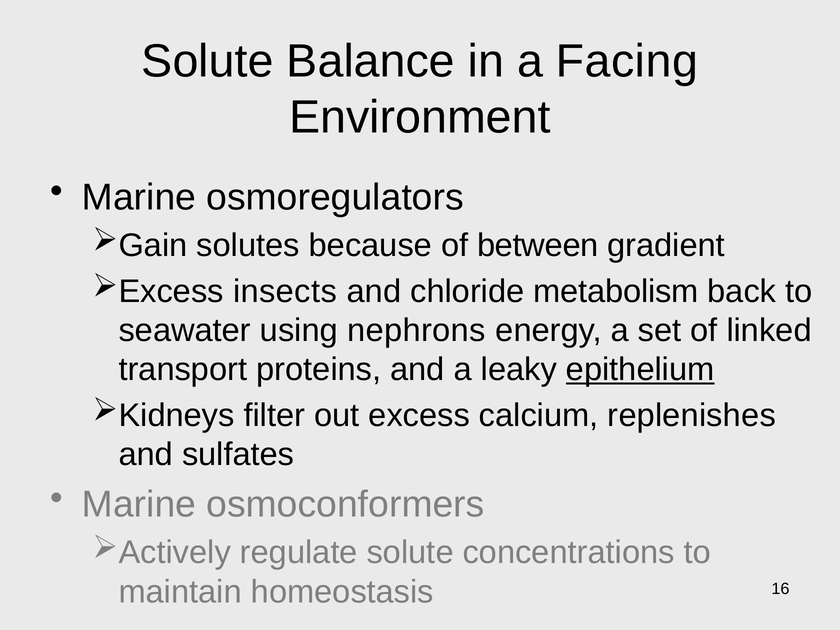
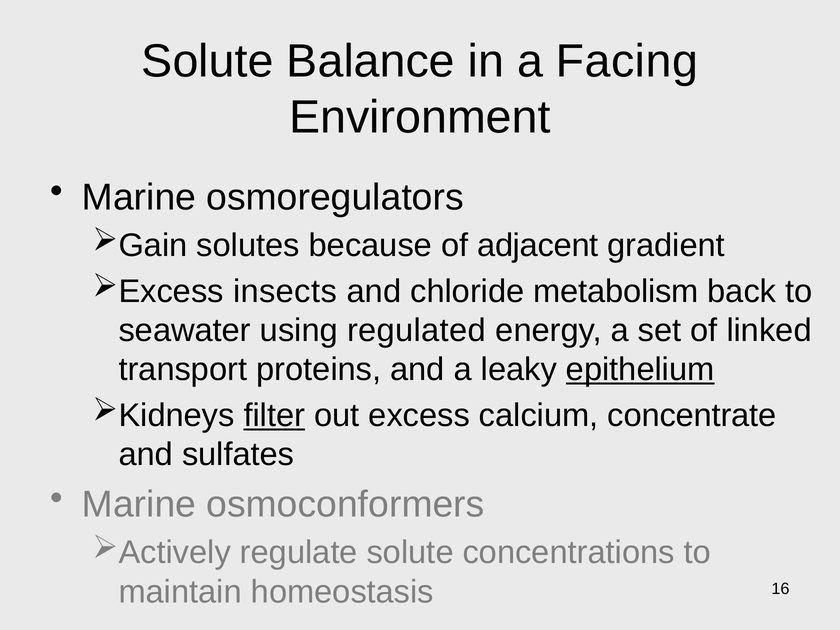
between: between -> adjacent (538, 245)
nephrons: nephrons -> regulated (416, 330)
filter underline: none -> present (274, 415)
replenishes: replenishes -> concentrate (692, 415)
